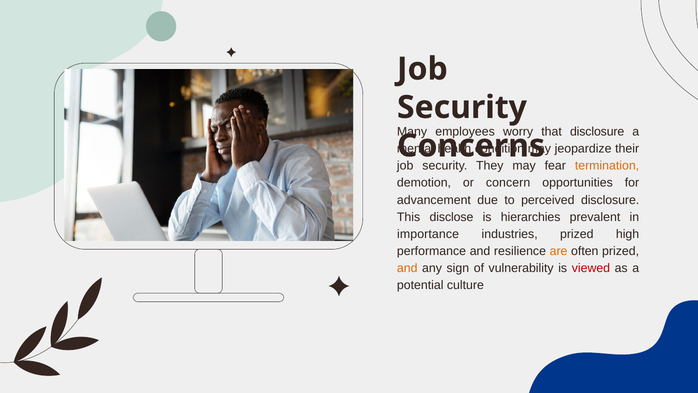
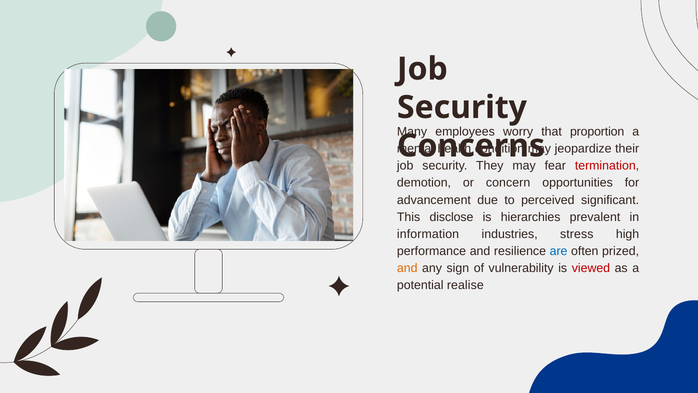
that disclosure: disclosure -> proportion (597, 132)
termination colour: orange -> red (607, 166)
perceived disclosure: disclosure -> significant (610, 200)
importance: importance -> information (428, 234)
industries prized: prized -> stress (577, 234)
are colour: orange -> blue (559, 251)
culture: culture -> realise (465, 285)
